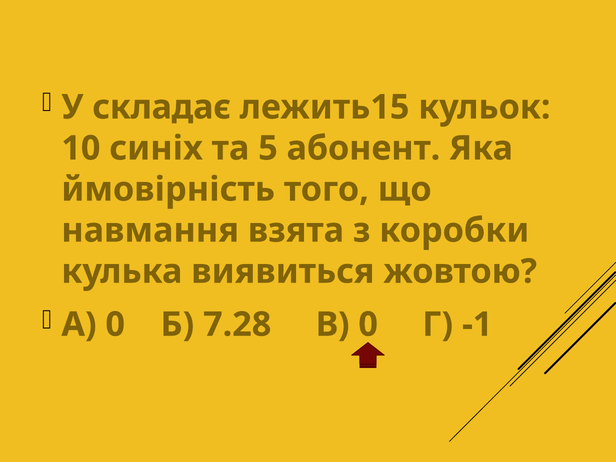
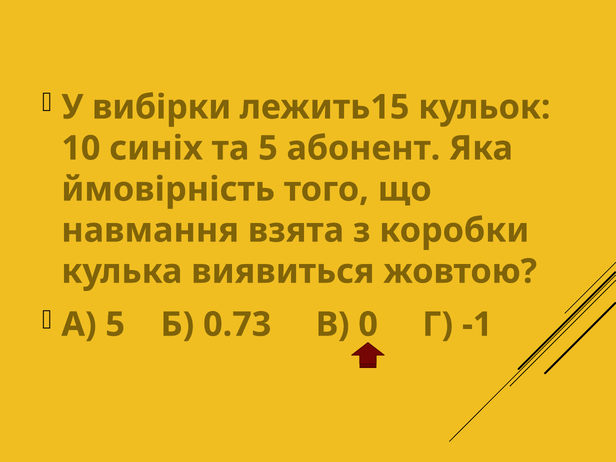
складає: складає -> вибірки (162, 107)
А 0: 0 -> 5 (115, 325)
7.28: 7.28 -> 0.73 (237, 325)
